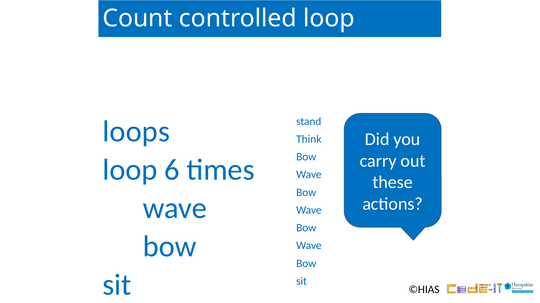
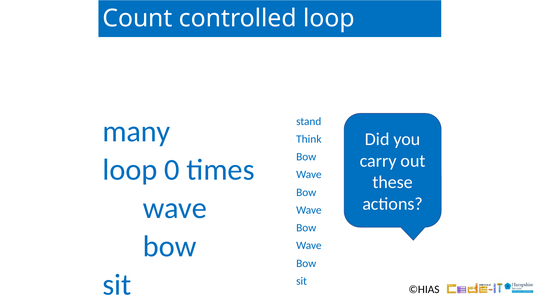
loops: loops -> many (136, 132)
6: 6 -> 0 (172, 170)
